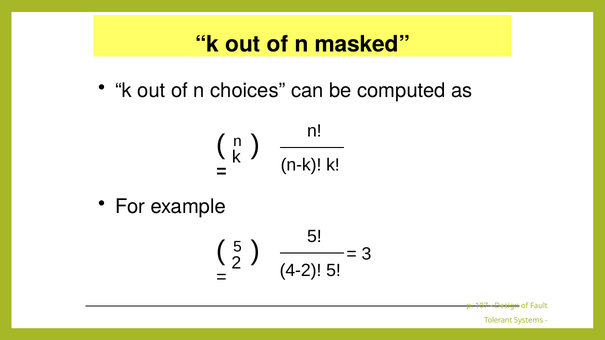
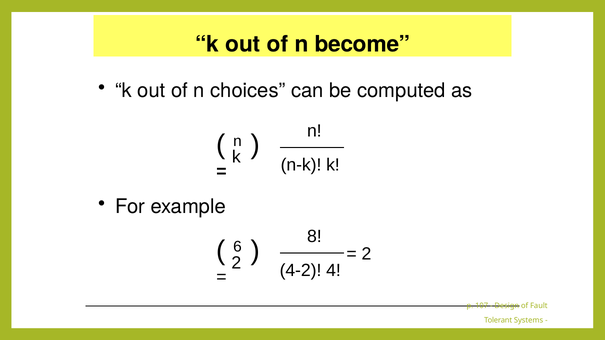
masked: masked -> become (362, 44)
5: 5 -> 8 (314, 237)
5: 5 -> 6 (237, 247)
3: 3 -> 2 (366, 254)
4-2 5: 5 -> 4 (334, 271)
